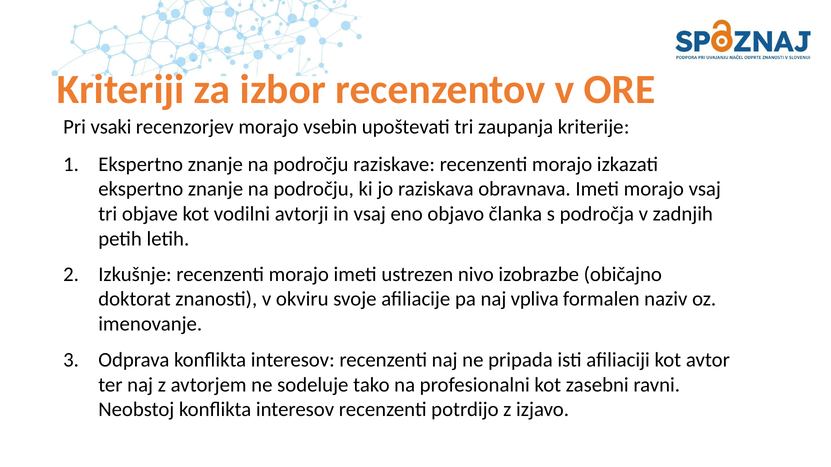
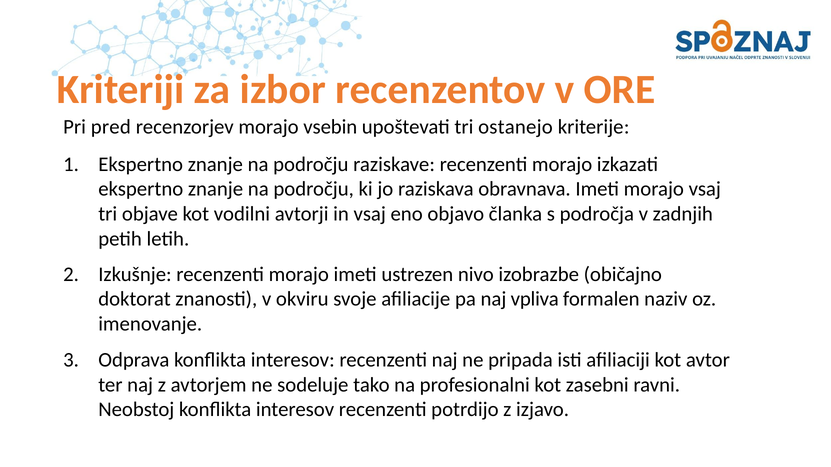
vsaki: vsaki -> pred (111, 127)
zaupanja: zaupanja -> ostanejo (515, 127)
